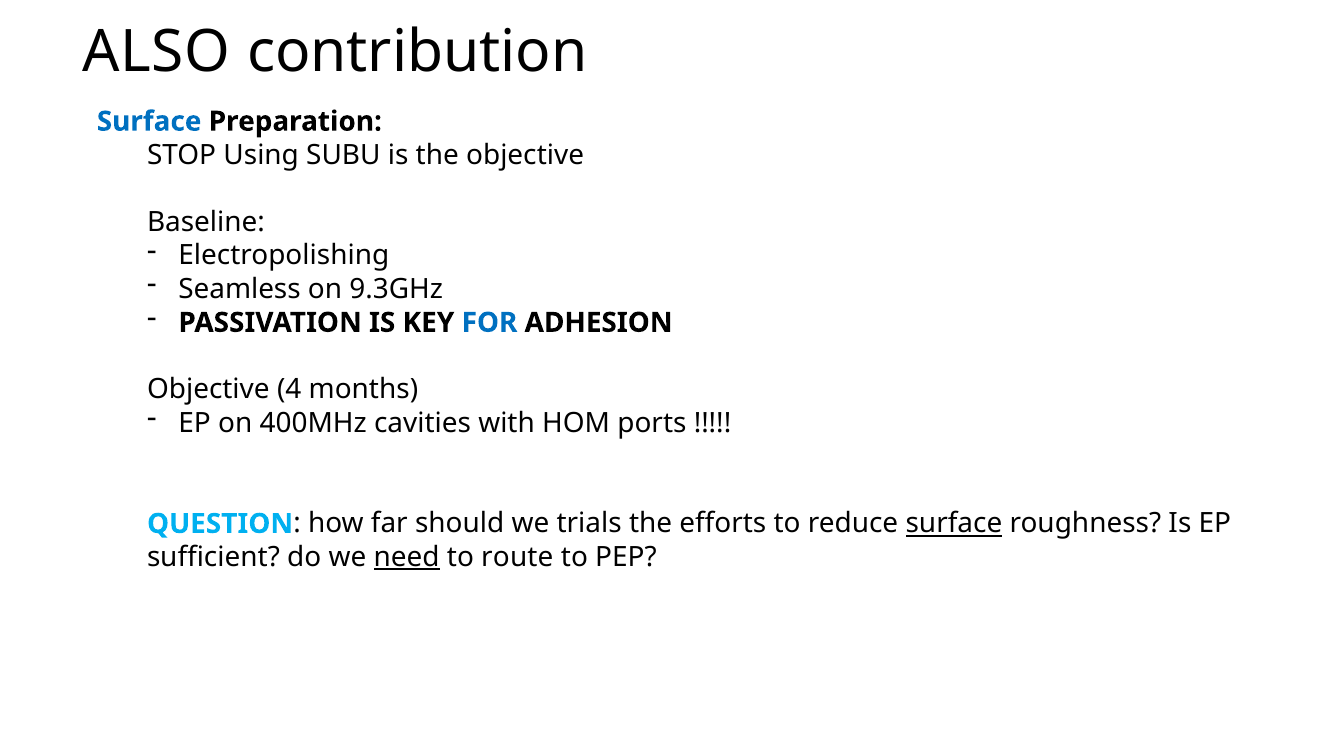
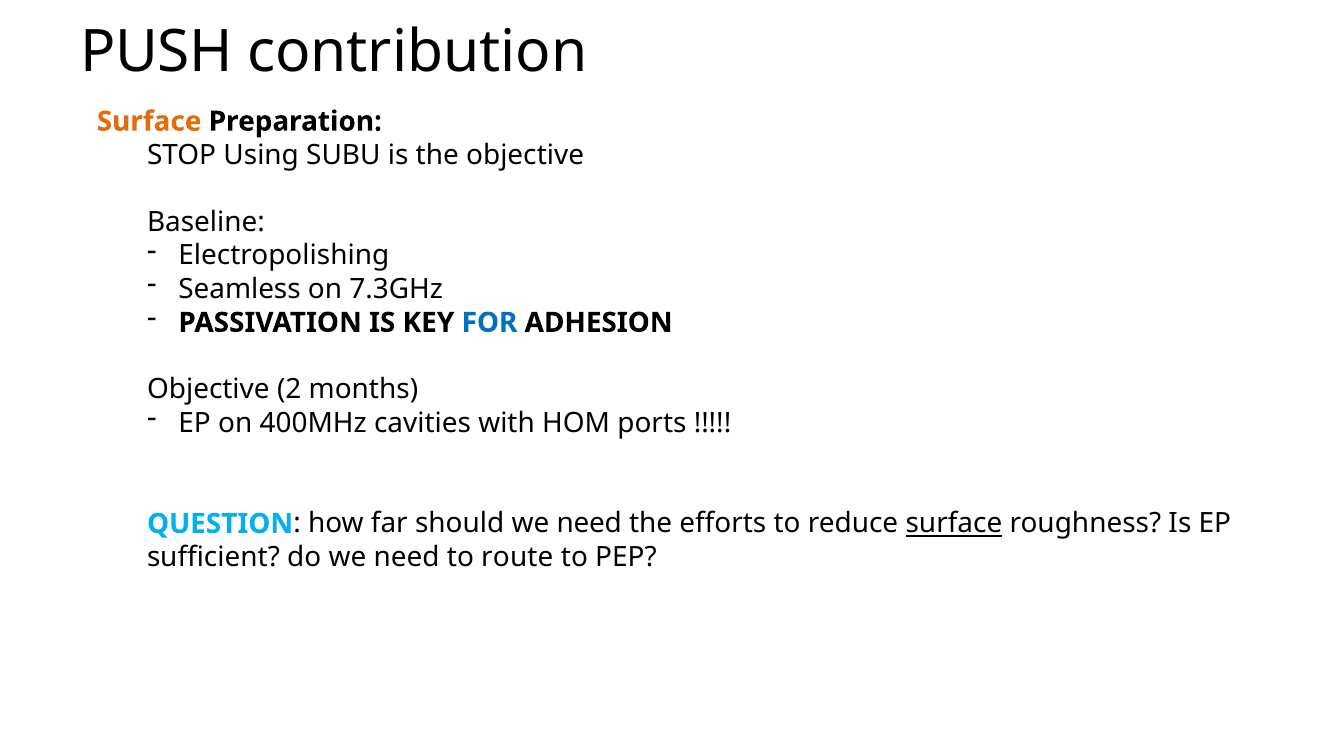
ALSO: ALSO -> PUSH (157, 52)
Surface colour: blue -> orange (149, 121)
9.3GHz: 9.3GHz -> 7.3GHz (396, 289)
4: 4 -> 2 (289, 390)
should we trials: trials -> need (589, 524)
need underline: present -> none (407, 557)
